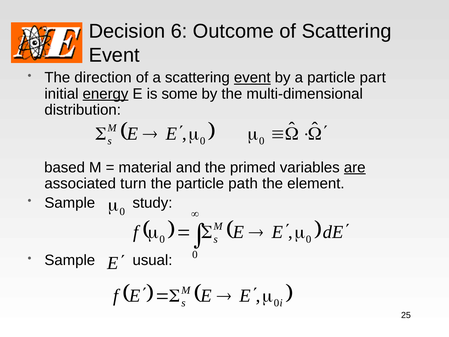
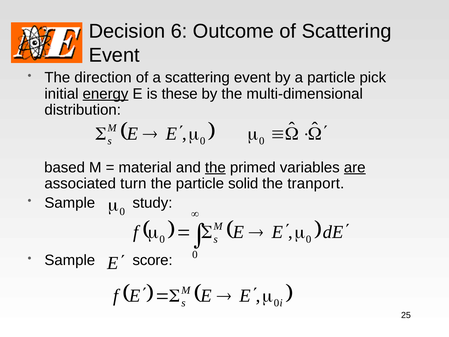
event underline: present -> none (252, 78)
part: part -> pick (373, 78)
some: some -> these (180, 94)
the underline: none -> present (215, 167)
path: path -> solid (243, 184)
element: element -> tranport (316, 184)
usual: usual -> score (153, 260)
